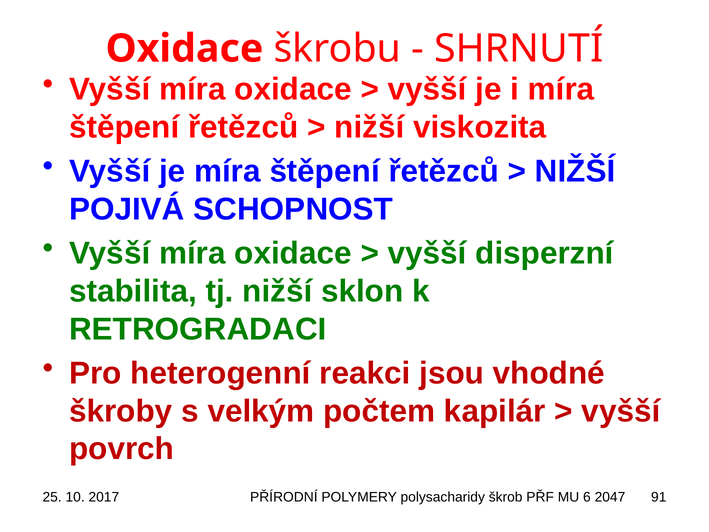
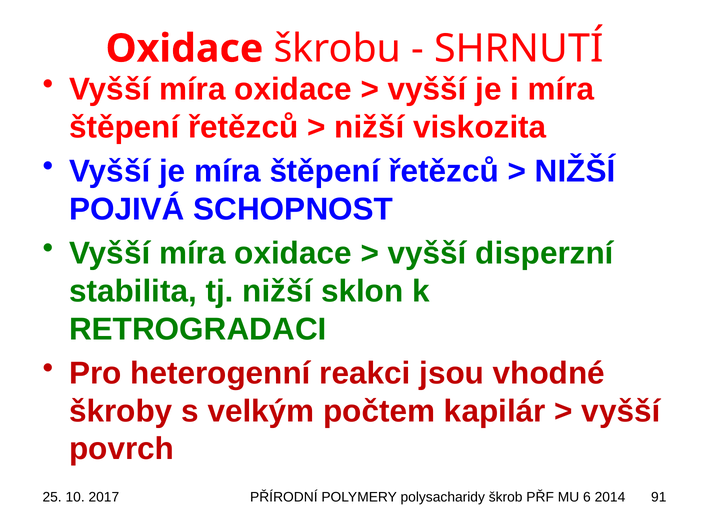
2047: 2047 -> 2014 (610, 497)
